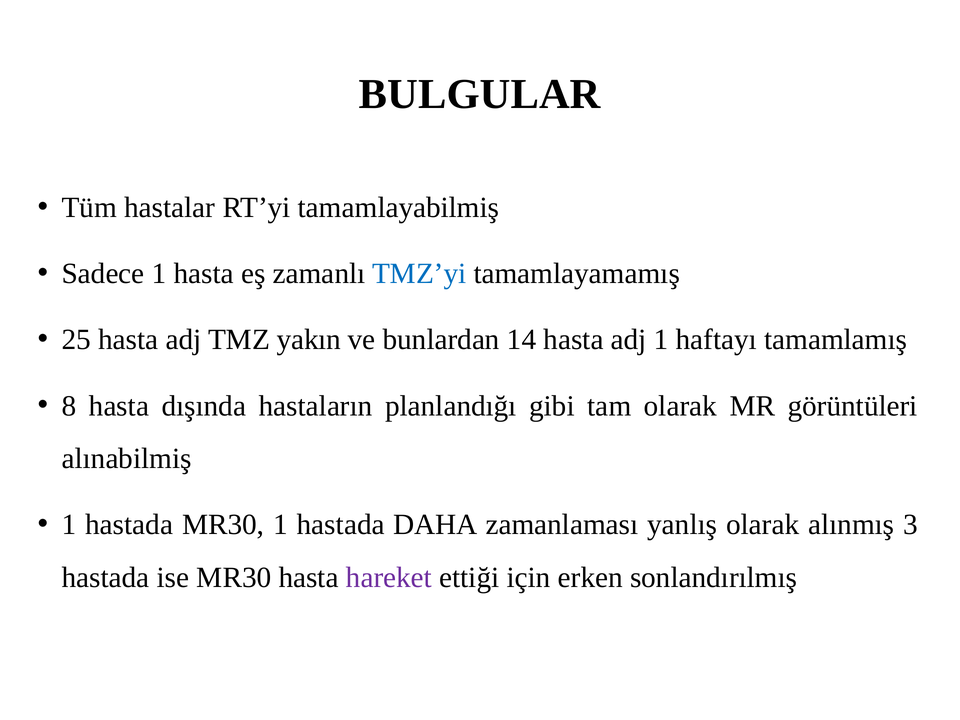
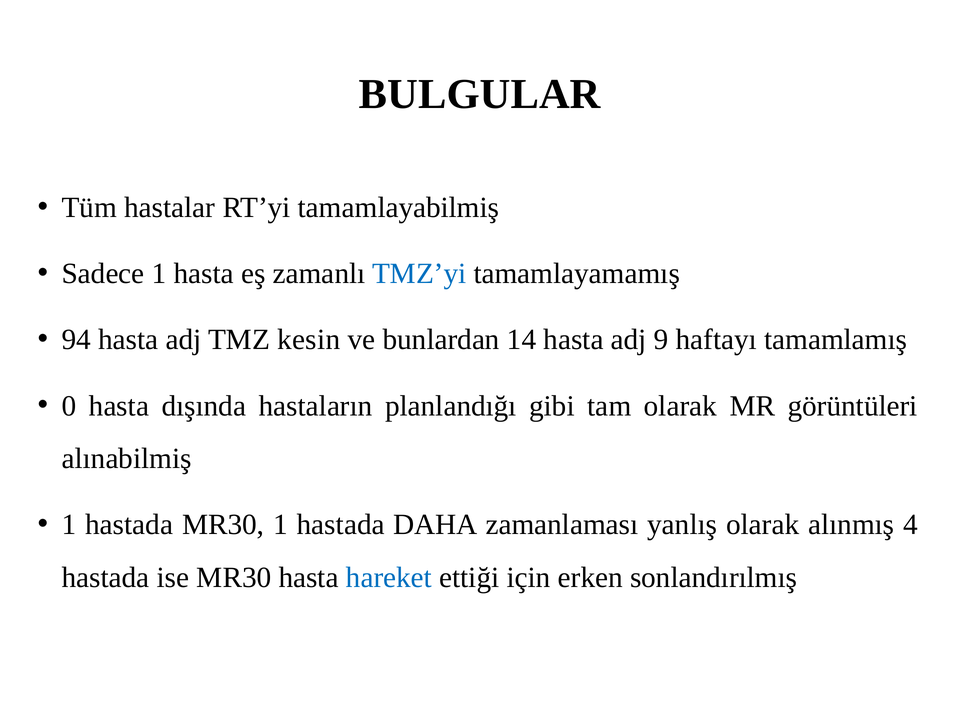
25: 25 -> 94 (76, 340)
yakın: yakın -> kesin (309, 340)
adj 1: 1 -> 9 (661, 340)
8: 8 -> 0 (69, 406)
3: 3 -> 4 (911, 525)
hareket colour: purple -> blue (389, 577)
